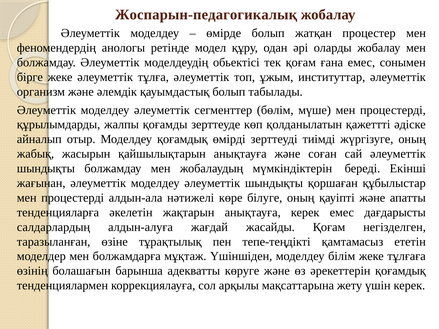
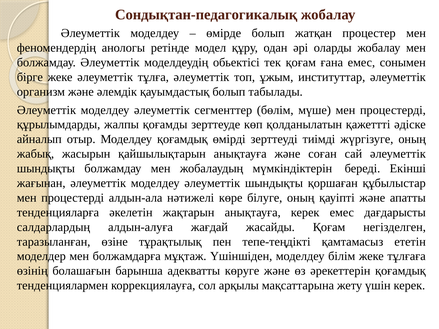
Жоспарын-педагогикалық: Жоспарын-педагогикалық -> Сондықтан-педагогикалық (206, 15)
